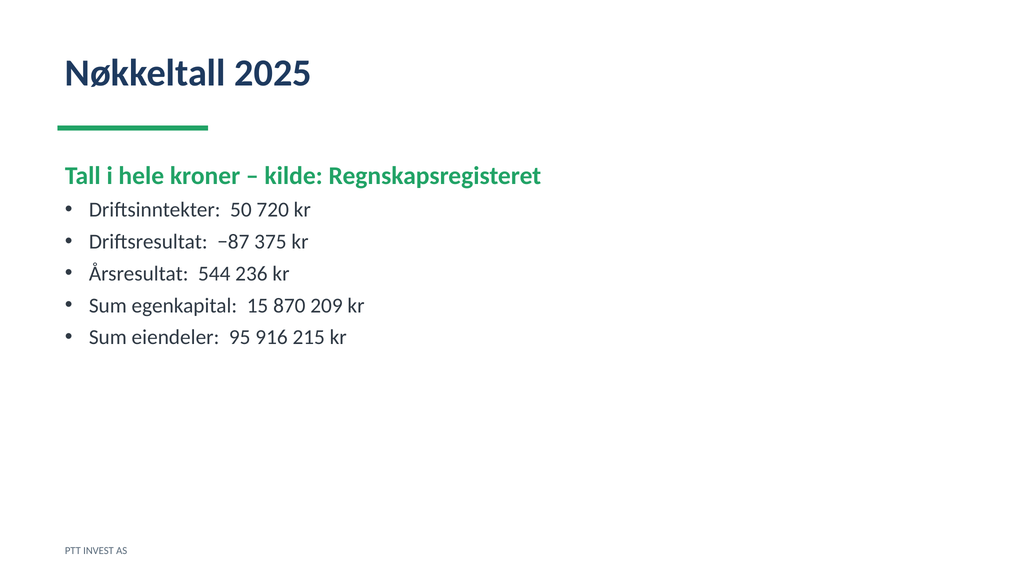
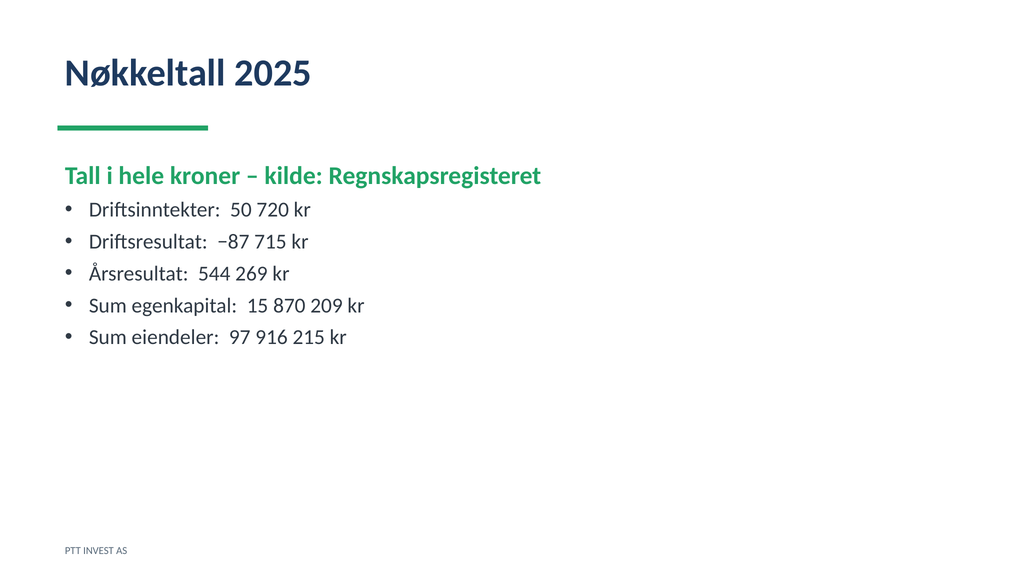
375: 375 -> 715 (270, 242)
236: 236 -> 269 (251, 274)
95: 95 -> 97 (240, 338)
